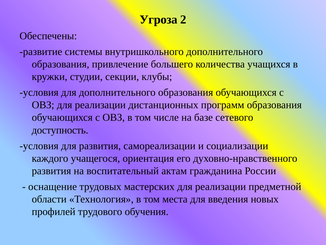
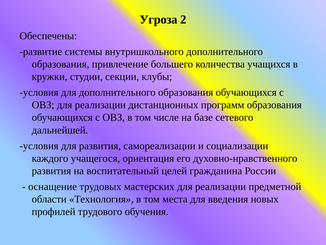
доступность: доступность -> дальнейшей (60, 130)
актам: актам -> целей (174, 171)
